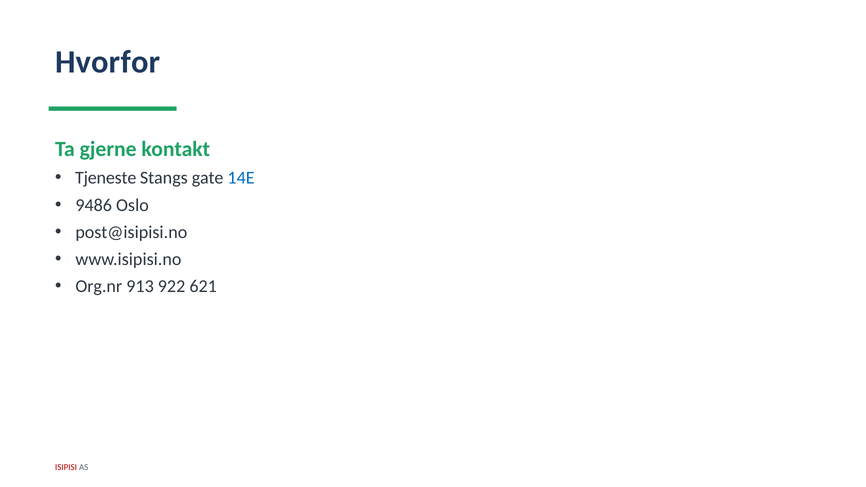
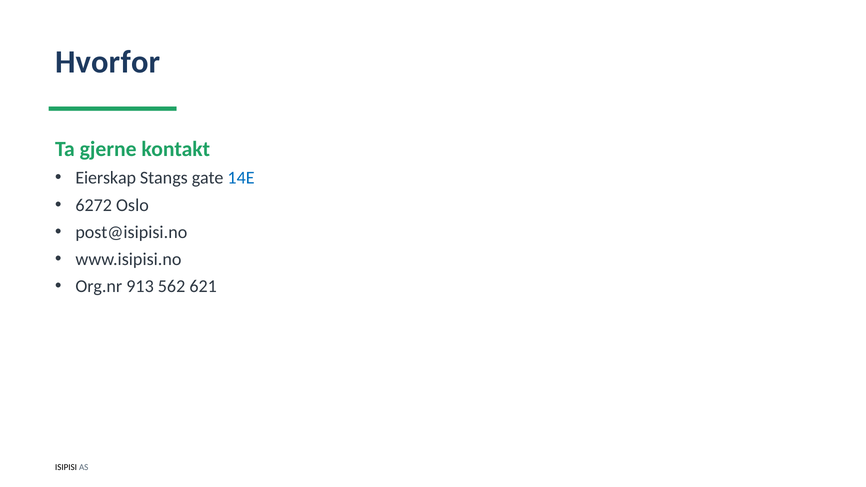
Tjeneste: Tjeneste -> Eierskap (106, 178)
9486: 9486 -> 6272 (94, 205)
922: 922 -> 562 (172, 286)
ISIPISI colour: red -> black (66, 467)
